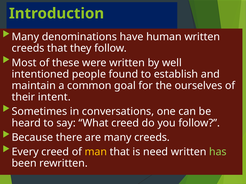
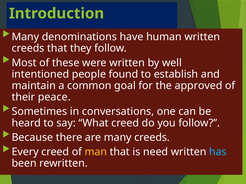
ourselves: ourselves -> approved (199, 86)
intent: intent -> peace (54, 97)
has colour: light green -> light blue (218, 152)
